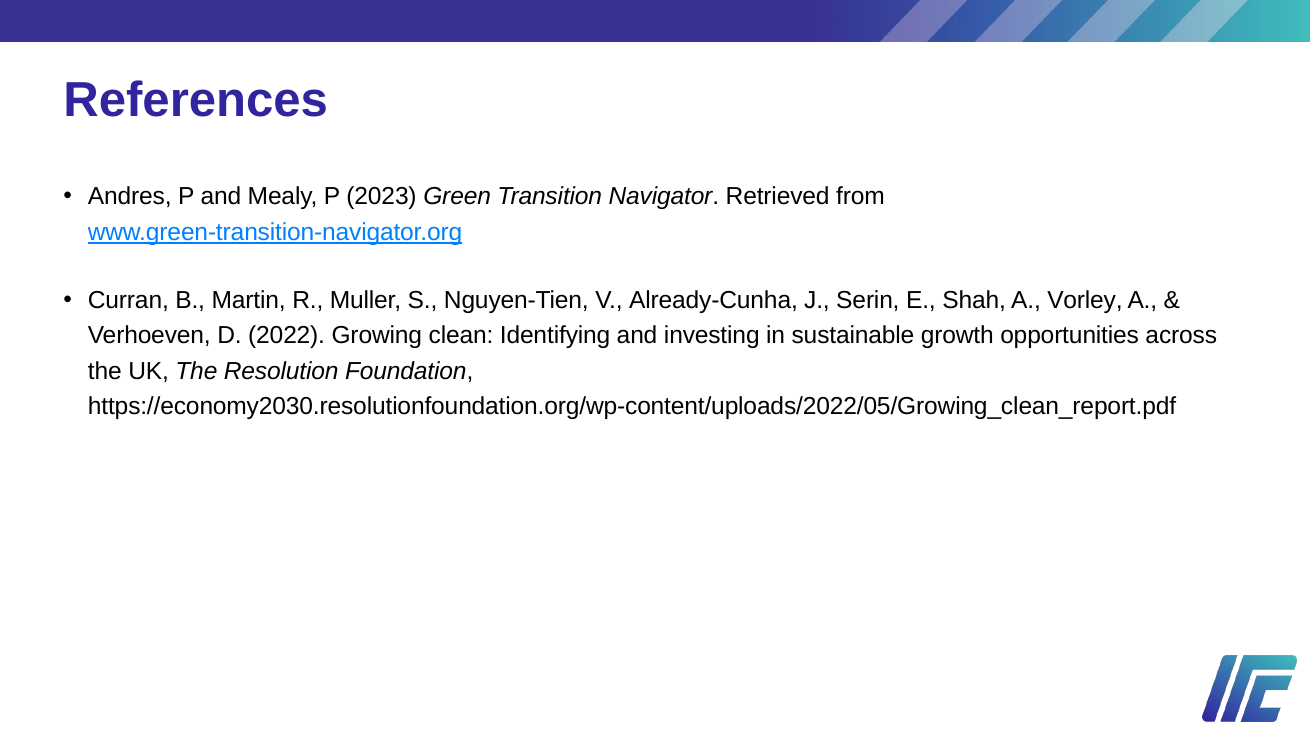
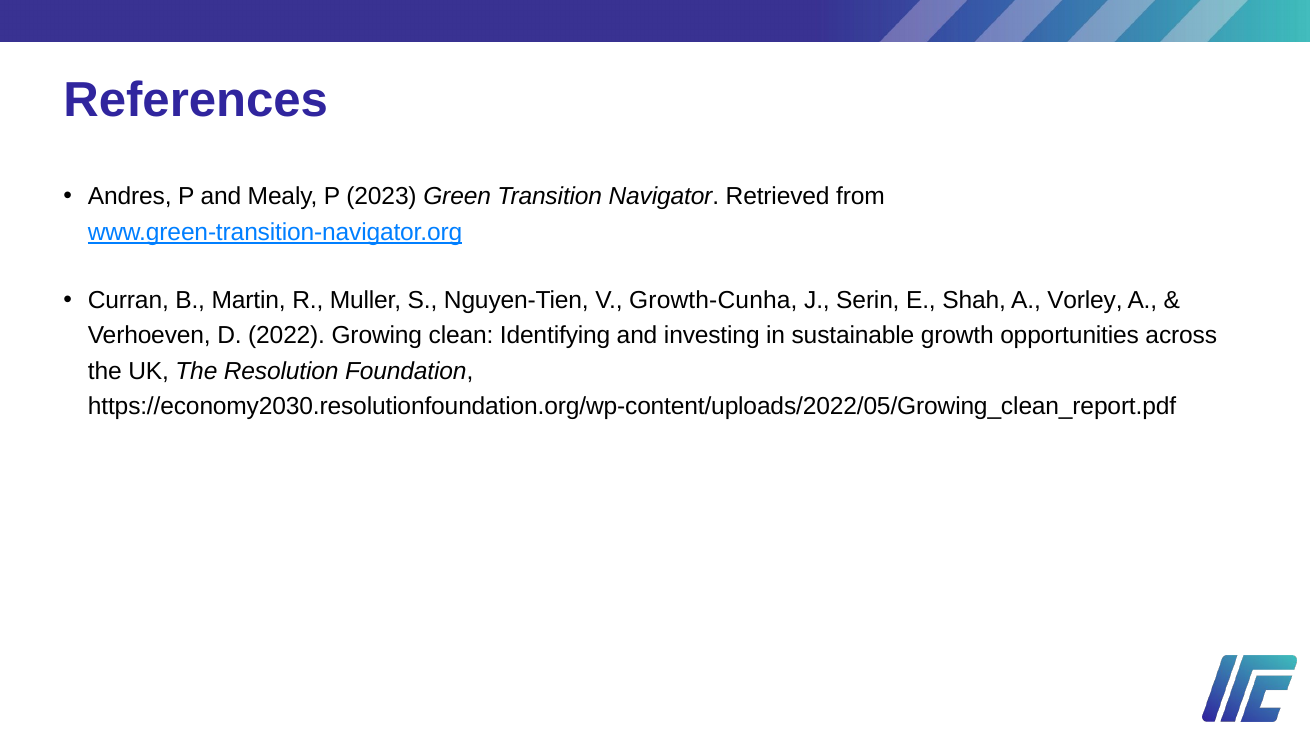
Already-Cunha: Already-Cunha -> Growth-Cunha (713, 300)
